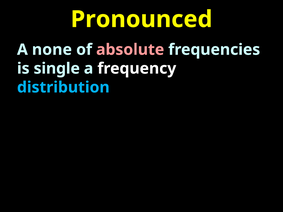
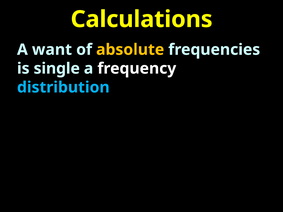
Pronounced: Pronounced -> Calculations (142, 19)
none: none -> want (52, 50)
absolute colour: pink -> yellow (130, 50)
